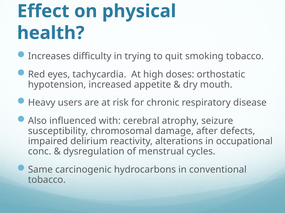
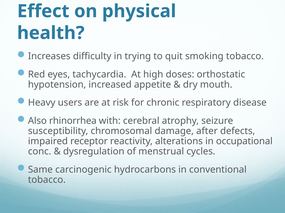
influenced: influenced -> rhinorrhea (73, 121)
delirium: delirium -> receptor (89, 142)
